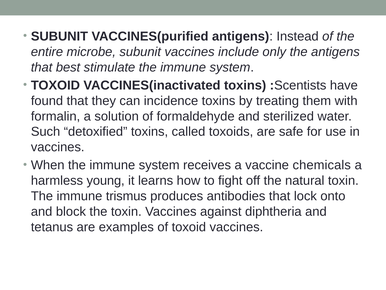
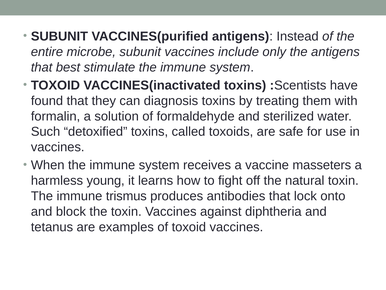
incidence: incidence -> diagnosis (171, 101)
chemicals: chemicals -> masseters (322, 165)
